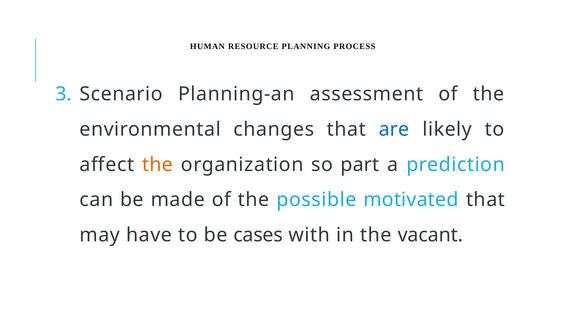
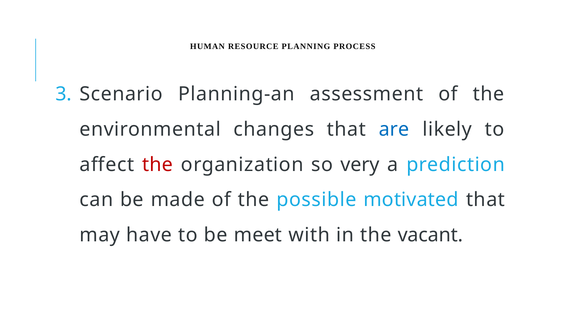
the colour: orange -> red (158, 164)
part: part -> very (360, 164)
cases: cases -> meet (258, 235)
